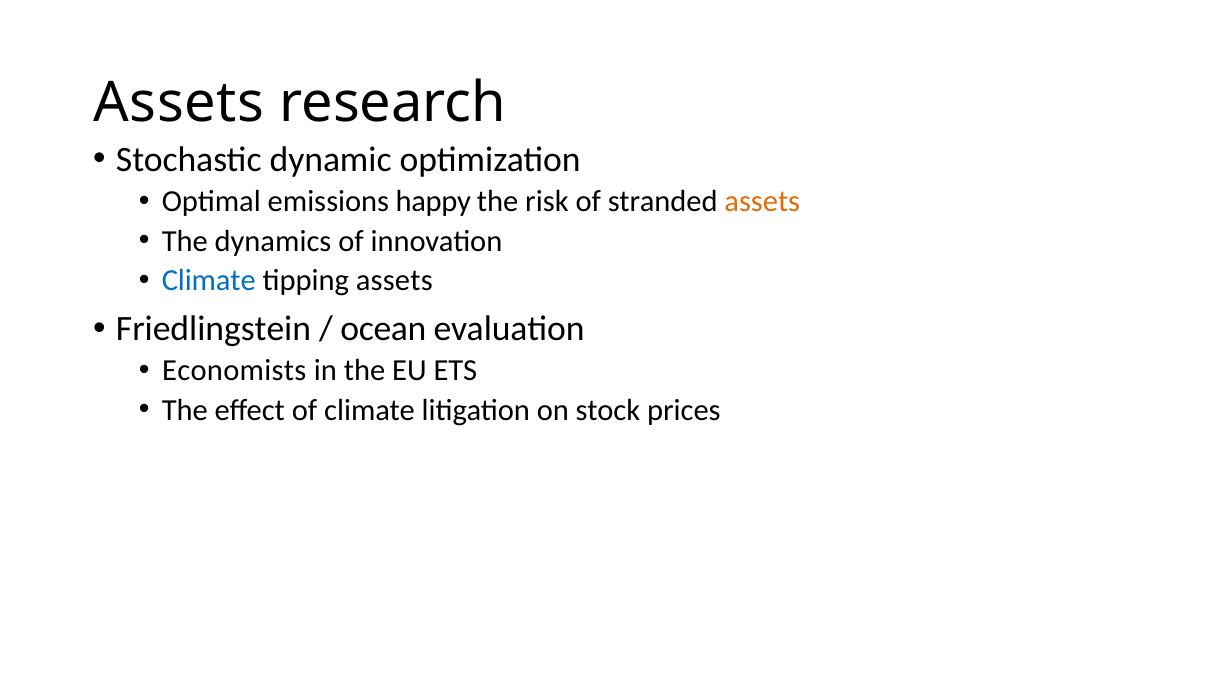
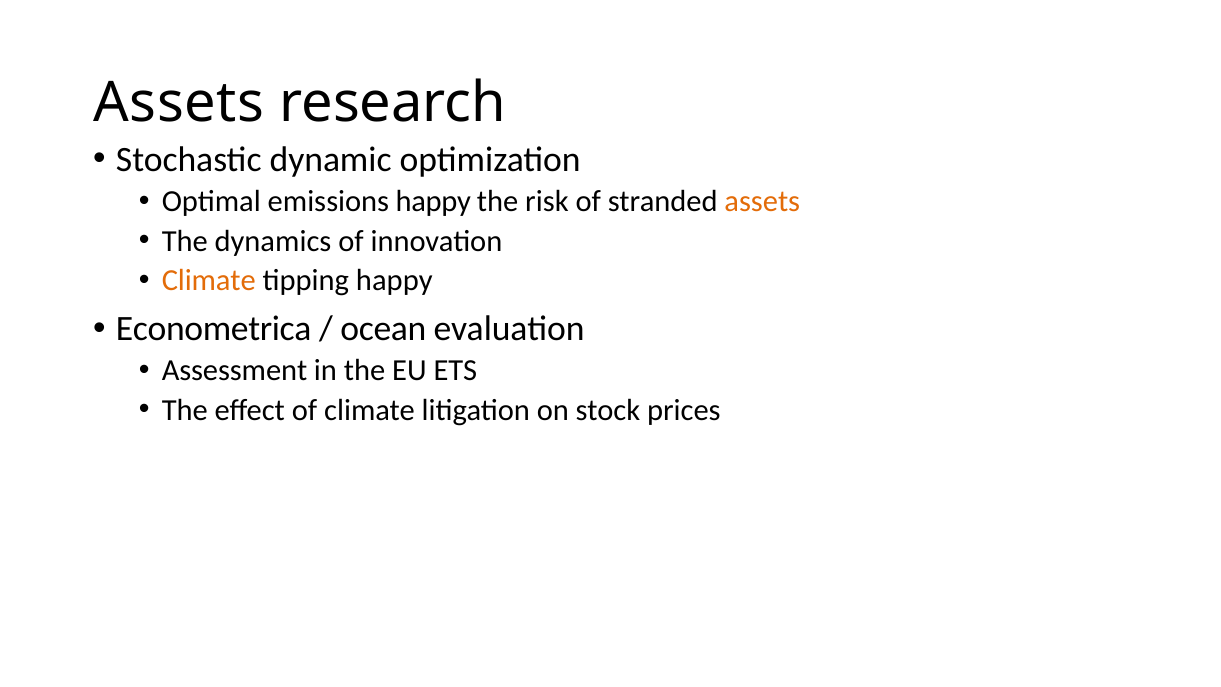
Climate colour: blue -> orange (209, 280)
tipping assets: assets -> happy (394, 280)
Friedlingstein: Friedlingstein -> Econometrica (214, 329)
Economists: Economists -> Assessment (234, 371)
